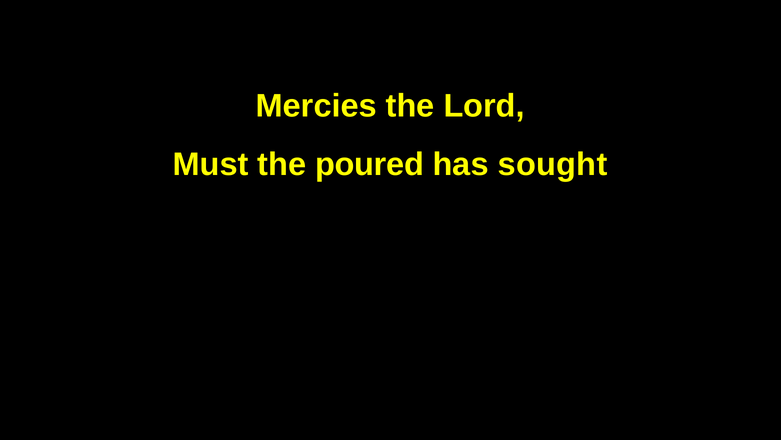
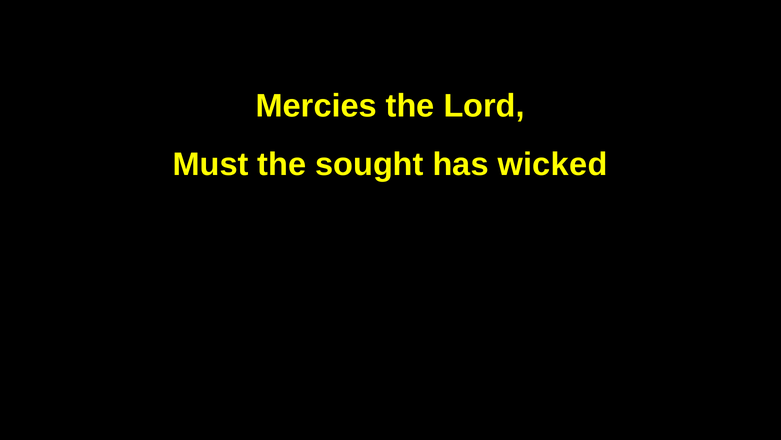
poured: poured -> sought (369, 164)
sought: sought -> wicked (553, 164)
